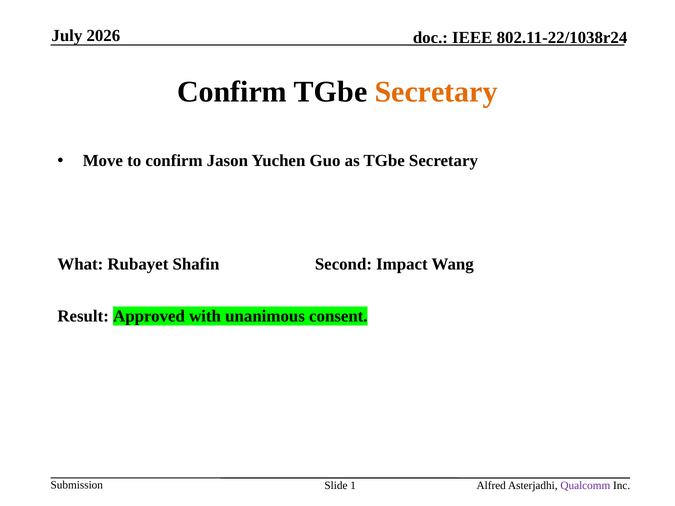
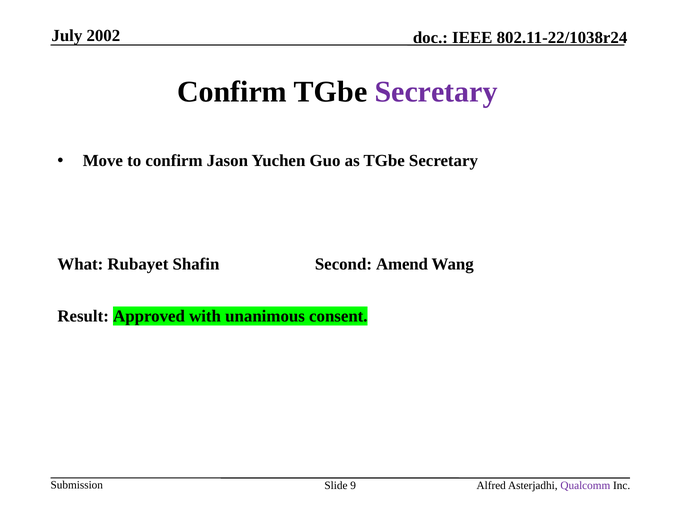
2026: 2026 -> 2002 (103, 36)
Secretary colour: orange -> purple (436, 92)
Impact: Impact -> Amend (402, 264)
1: 1 -> 9 (353, 486)
